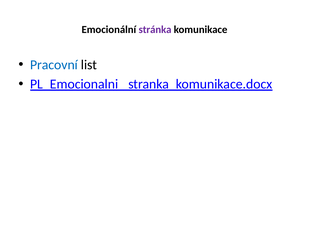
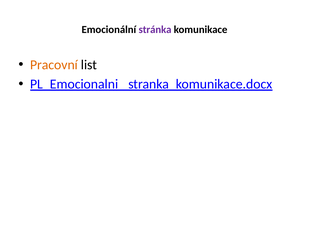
Pracovní colour: blue -> orange (54, 65)
